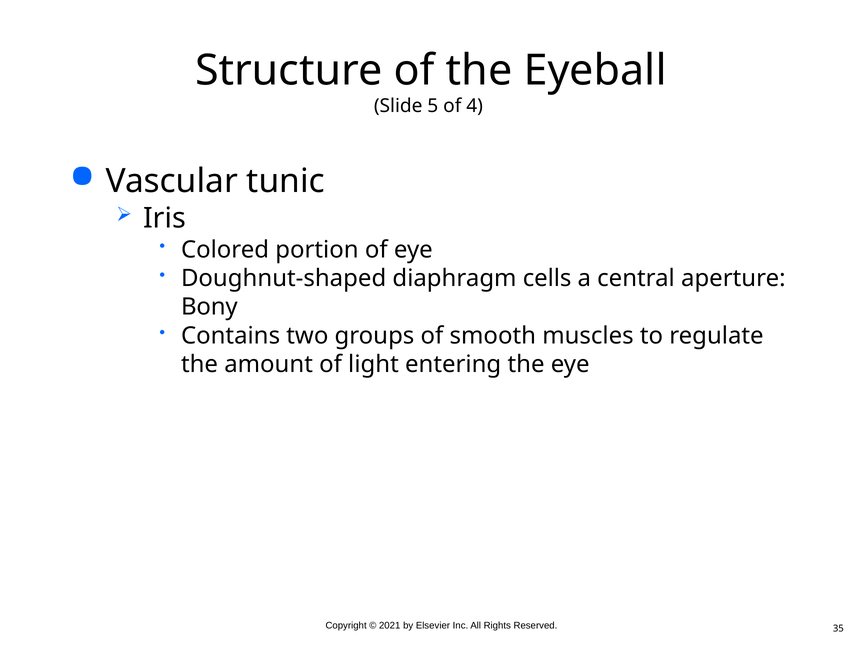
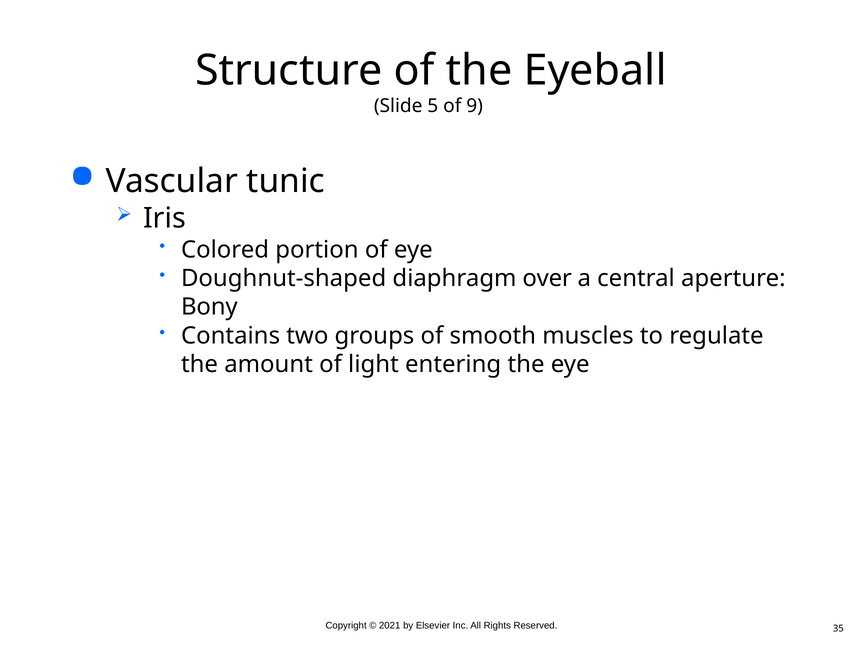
4: 4 -> 9 (475, 106)
cells: cells -> over (547, 279)
